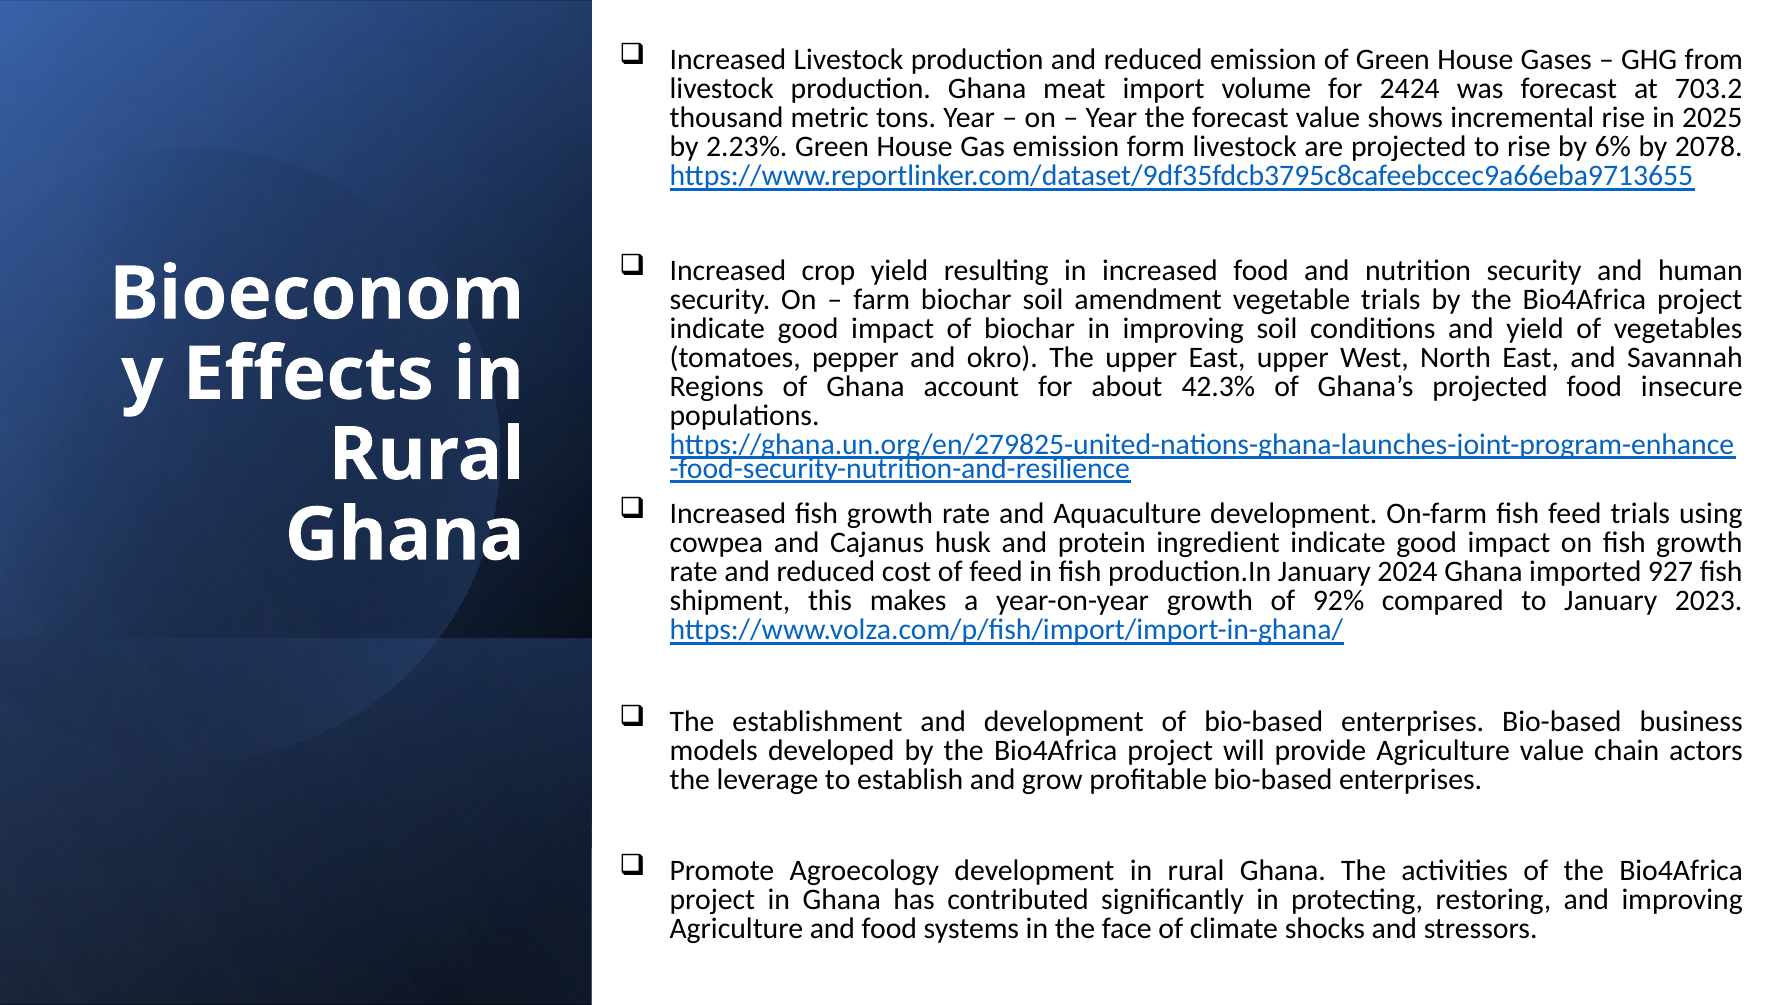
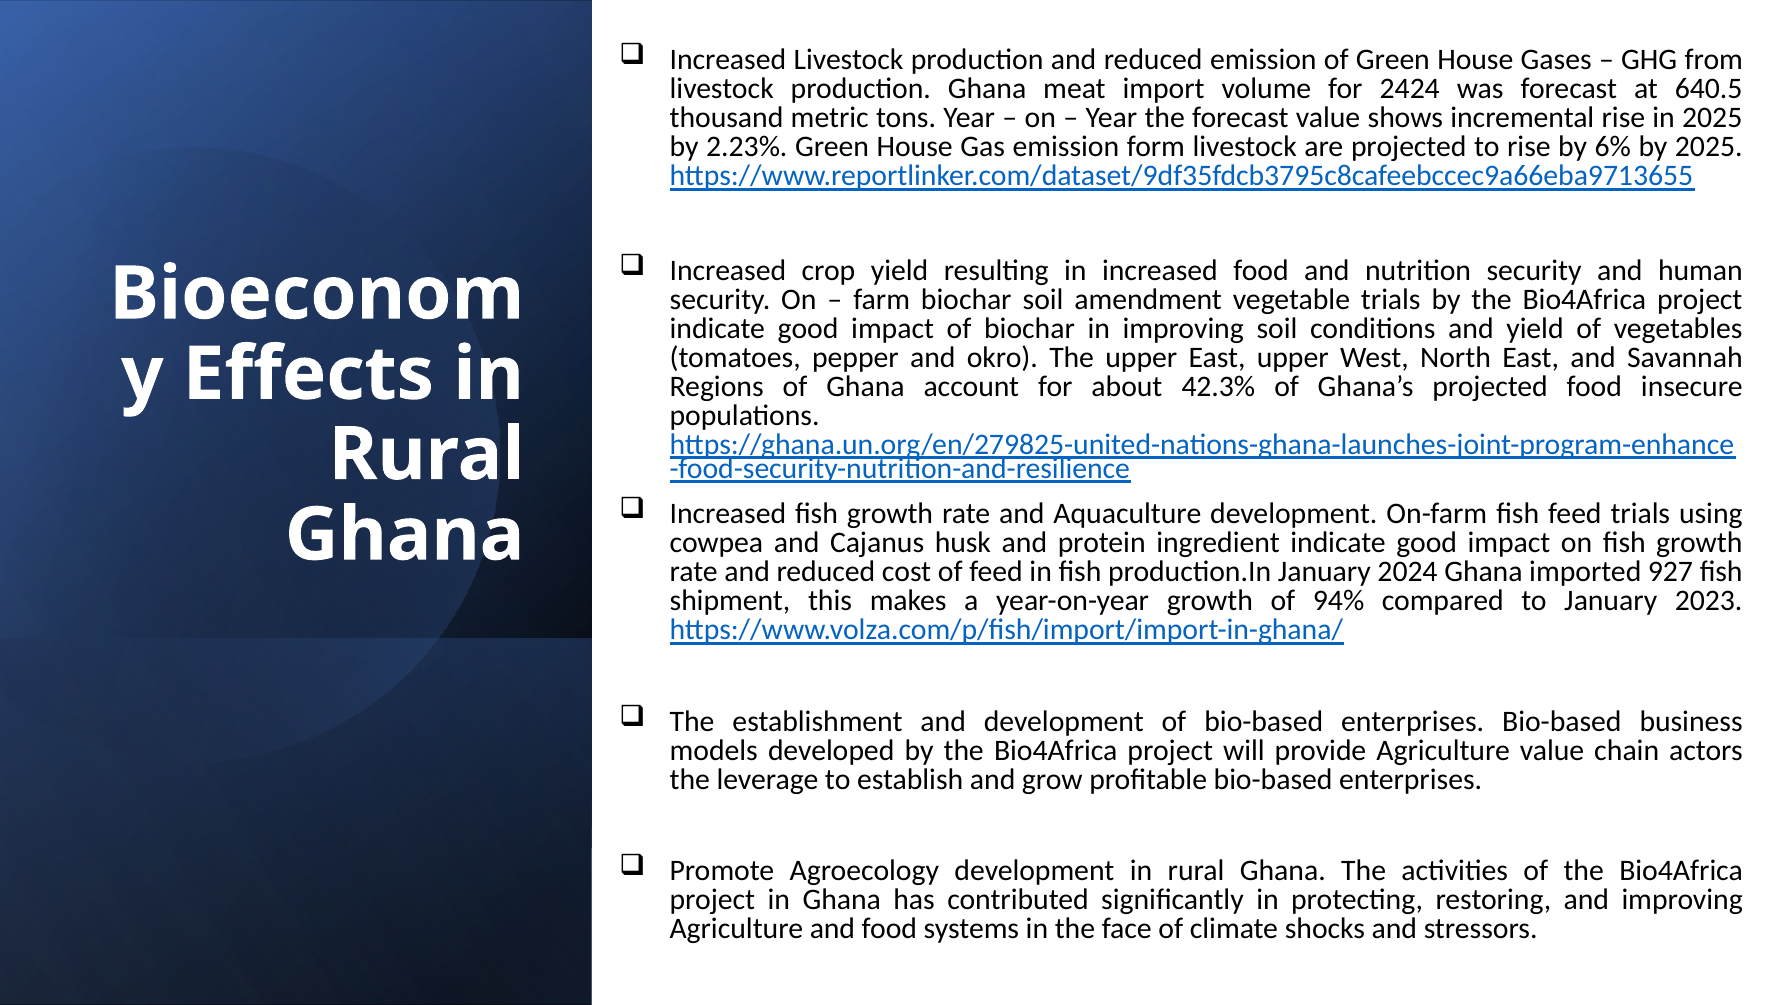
703.2: 703.2 -> 640.5 (1709, 89)
by 2078: 2078 -> 2025 (1709, 147)
92%: 92% -> 94% (1339, 601)
